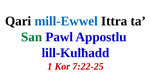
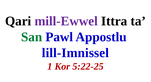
mill-Ewwel colour: blue -> purple (66, 21)
lill-Kulħadd: lill-Kulħadd -> lill-Imnissel (75, 52)
7:22-25: 7:22-25 -> 5:22-25 (88, 66)
